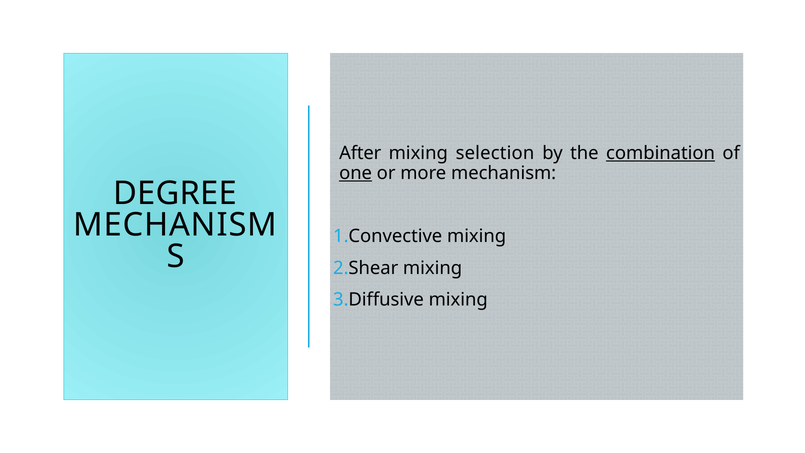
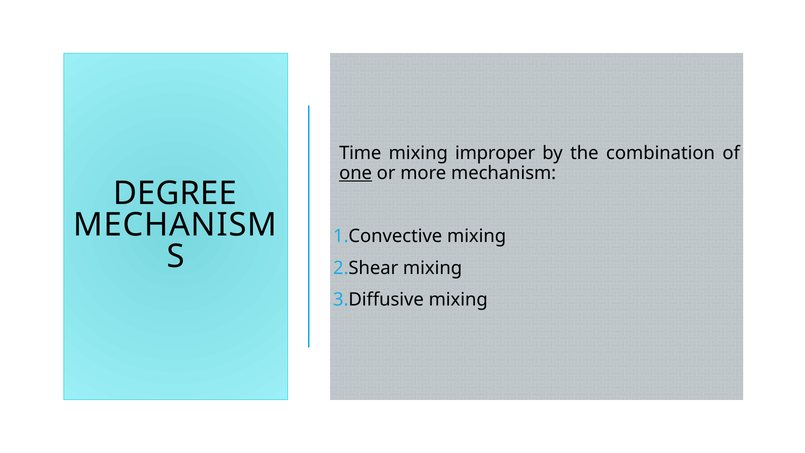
After: After -> Time (360, 153)
selection: selection -> improper (495, 153)
combination underline: present -> none (661, 153)
